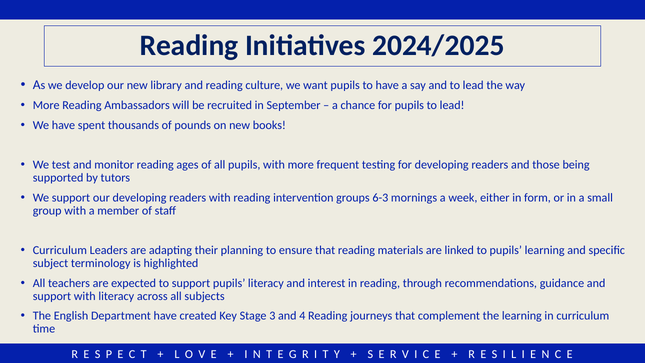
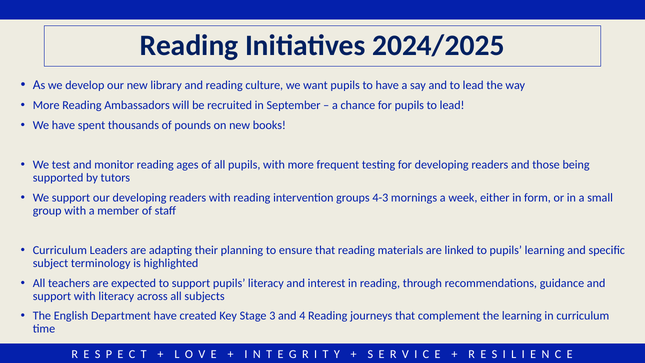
6-3: 6-3 -> 4-3 (380, 197)
